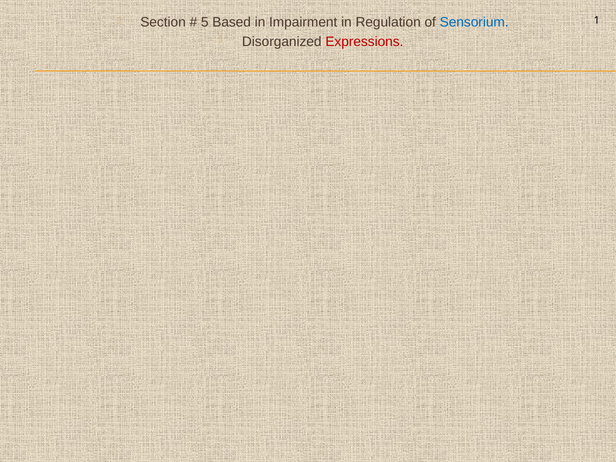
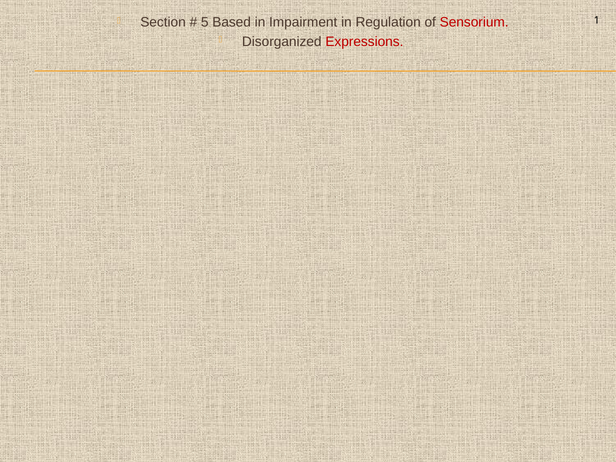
Sensorium colour: blue -> red (474, 22)
